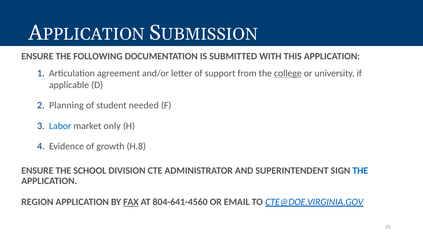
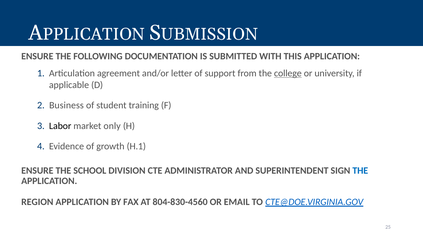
Planning: Planning -> Business (66, 105)
needed: needed -> training (144, 105)
Labor colour: blue -> black (60, 126)
H.8: H.8 -> H.1 (136, 146)
FAX underline: present -> none (131, 202)
804-641-4560: 804-641-4560 -> 804-830-4560 (180, 202)
